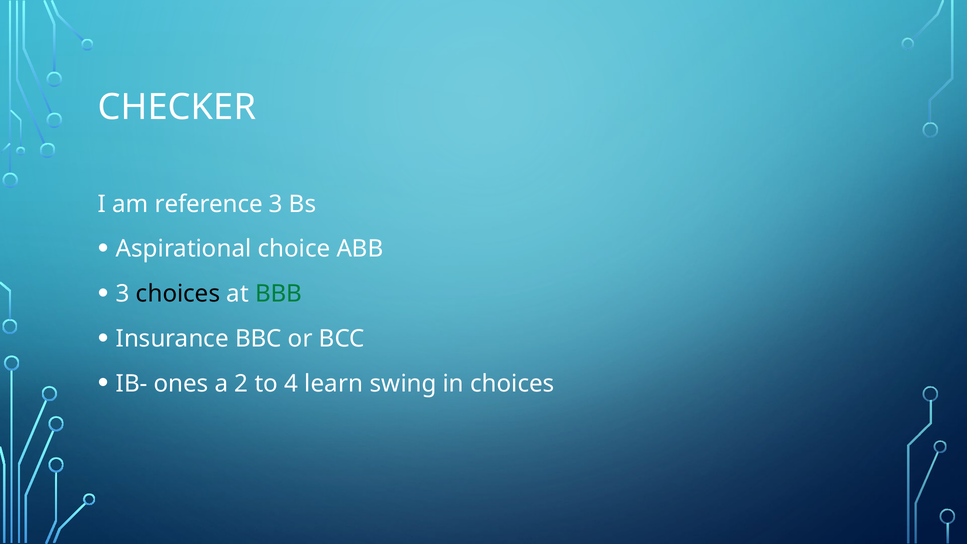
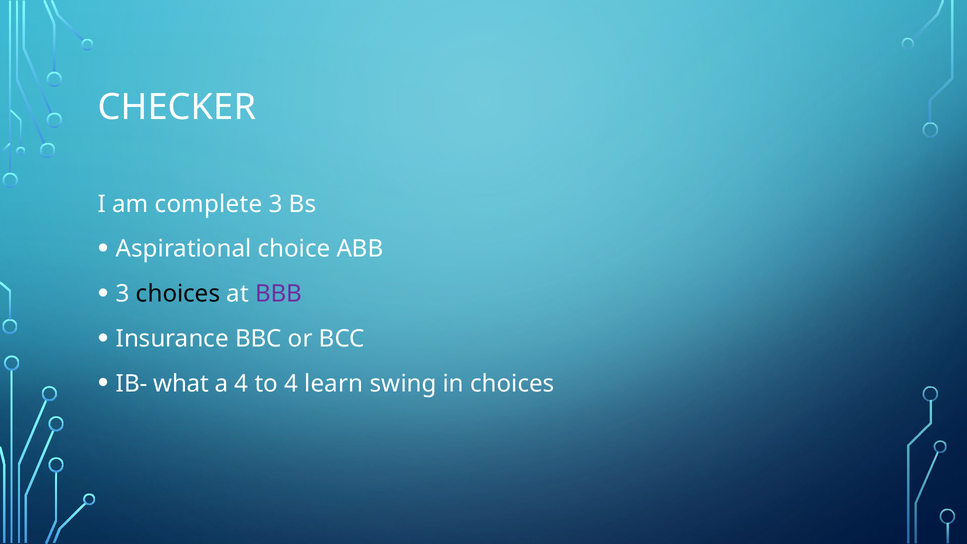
reference: reference -> complete (209, 204)
BBB colour: green -> purple (279, 294)
ones: ones -> what (181, 384)
a 2: 2 -> 4 (241, 384)
